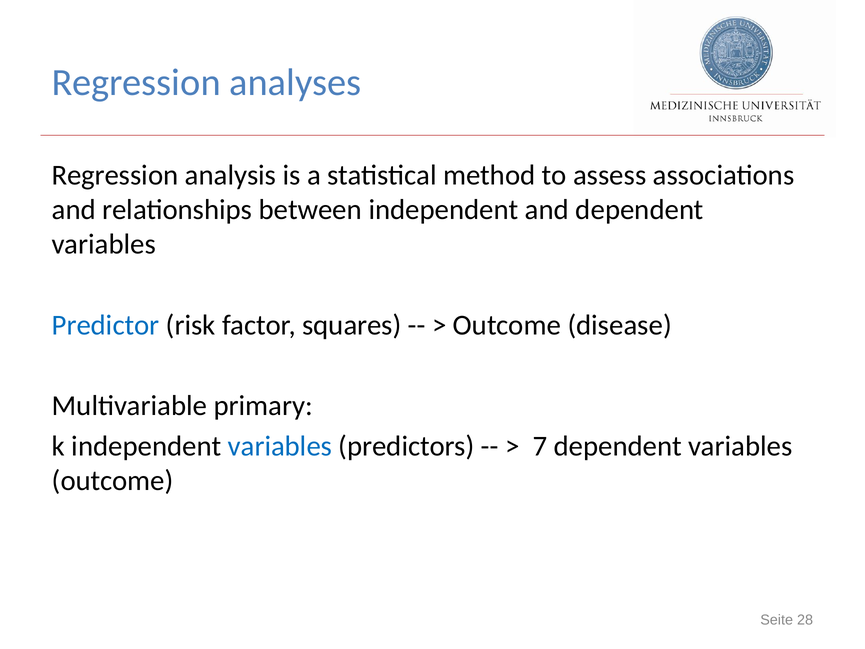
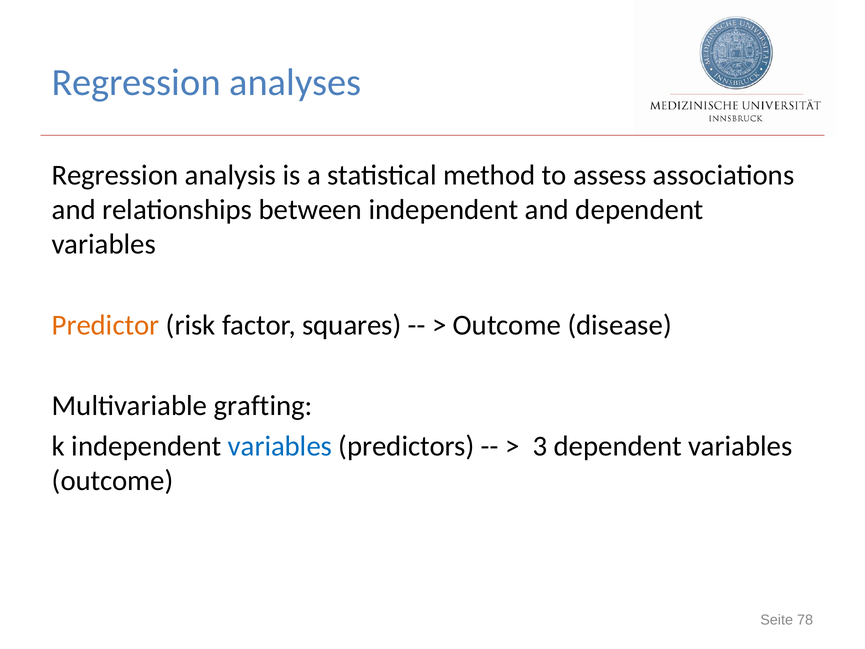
Predictor colour: blue -> orange (106, 325)
primary: primary -> grafting (263, 406)
7: 7 -> 3 (540, 446)
28: 28 -> 78 (805, 620)
